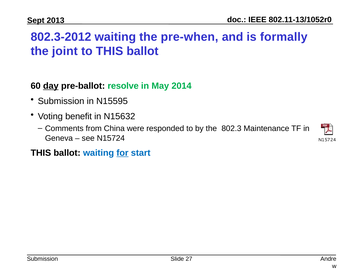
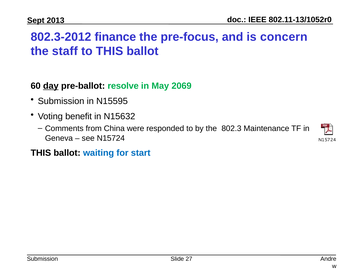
802.3-2012 waiting: waiting -> finance (115, 37)
pre-when: pre-when -> pre-focus (190, 37)
formally: formally -> concern (284, 37)
joint: joint -> staff (65, 51)
2014: 2014 -> 2069 (182, 86)
for underline: present -> none (122, 153)
